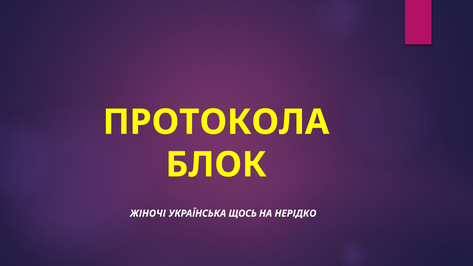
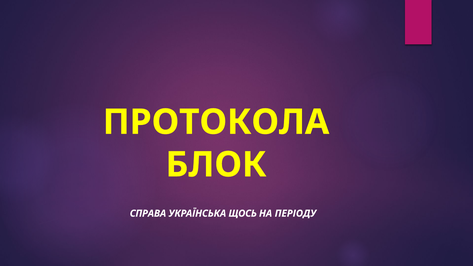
ЖІНОЧІ: ЖІНОЧІ -> СПРАВА (148, 213)
НЕРІДКО: НЕРІДКО -> ПЕРІОДУ (295, 213)
